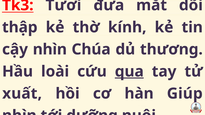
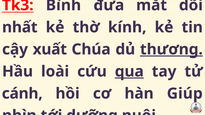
Tươi: Tươi -> Bình (63, 5)
thập: thập -> nhất (20, 27)
cậy nhìn: nhìn -> xuất (50, 50)
thương underline: none -> present (171, 50)
xuất: xuất -> cánh (22, 94)
